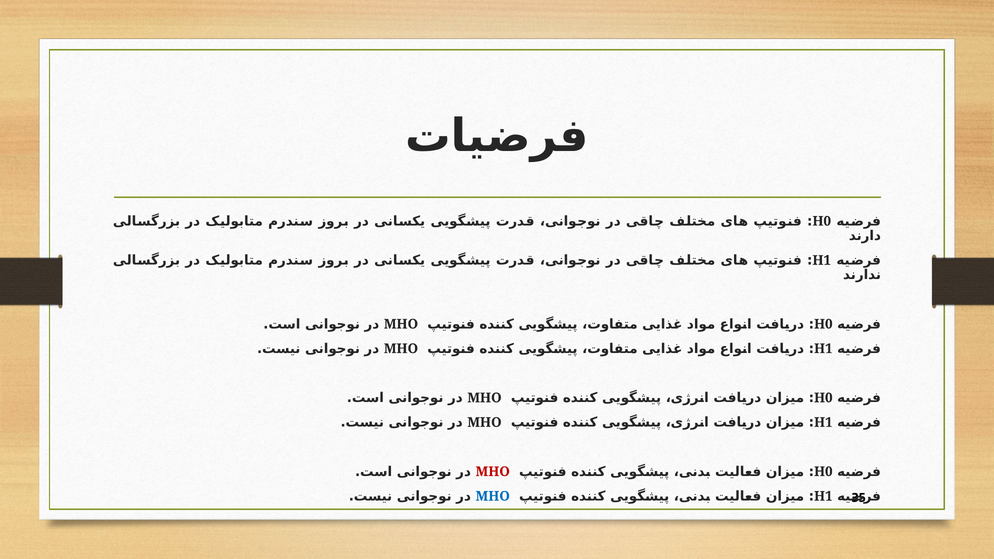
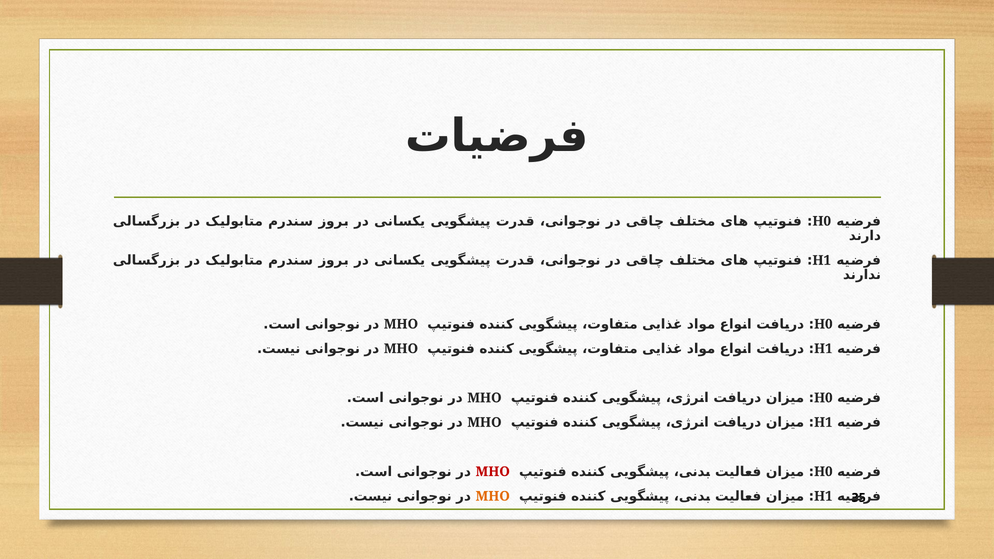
MHO colour: blue -> orange (493, 496)
